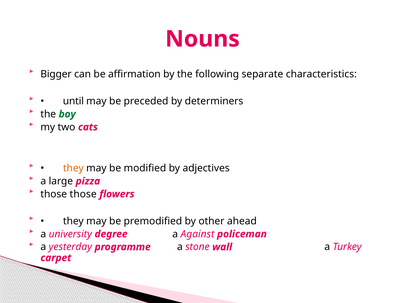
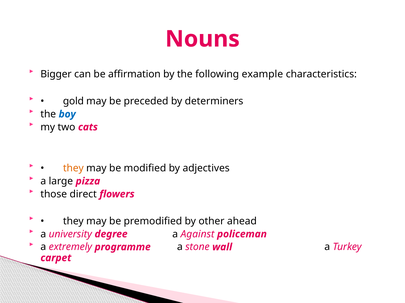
separate: separate -> example (262, 74)
until: until -> gold (73, 101)
boy colour: green -> blue (67, 114)
those those: those -> direct (83, 195)
yesterday: yesterday -> extremely (70, 248)
